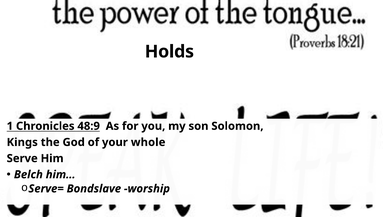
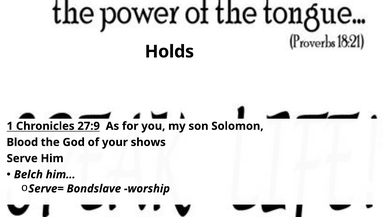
48:9: 48:9 -> 27:9 (89, 126)
Kings: Kings -> Blood (22, 142)
whole: whole -> shows (148, 142)
